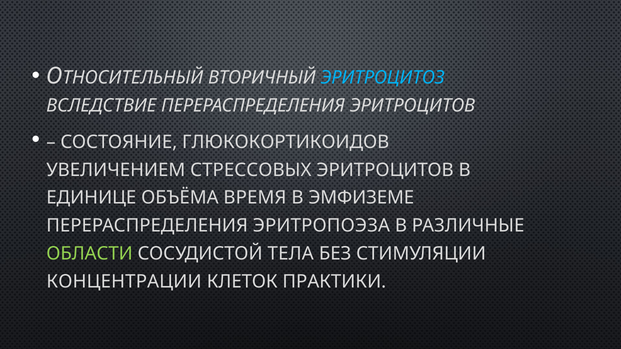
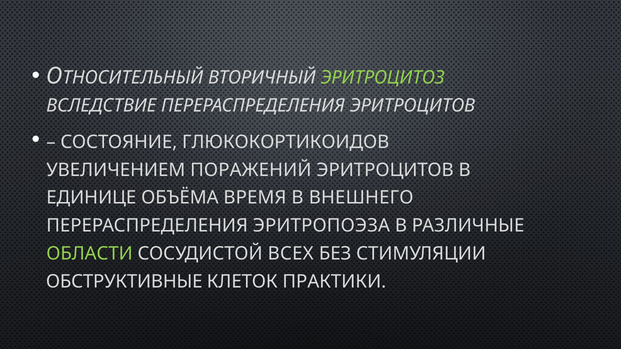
ЭРИТРОЦИТОЗ colour: light blue -> light green (383, 78)
СТРЕССОВЫХ: СТРЕССОВЫХ -> ПОРАЖЕНИЙ (251, 170)
ЭМФИЗЕМЕ: ЭМФИЗЕМЕ -> ВНЕШНЕГО (361, 198)
ТЕЛА: ТЕЛА -> ВСЕХ (291, 254)
КОНЦЕНТРАЦИИ: КОНЦЕНТРАЦИИ -> ОБСТРУКТИВНЫЕ (124, 282)
